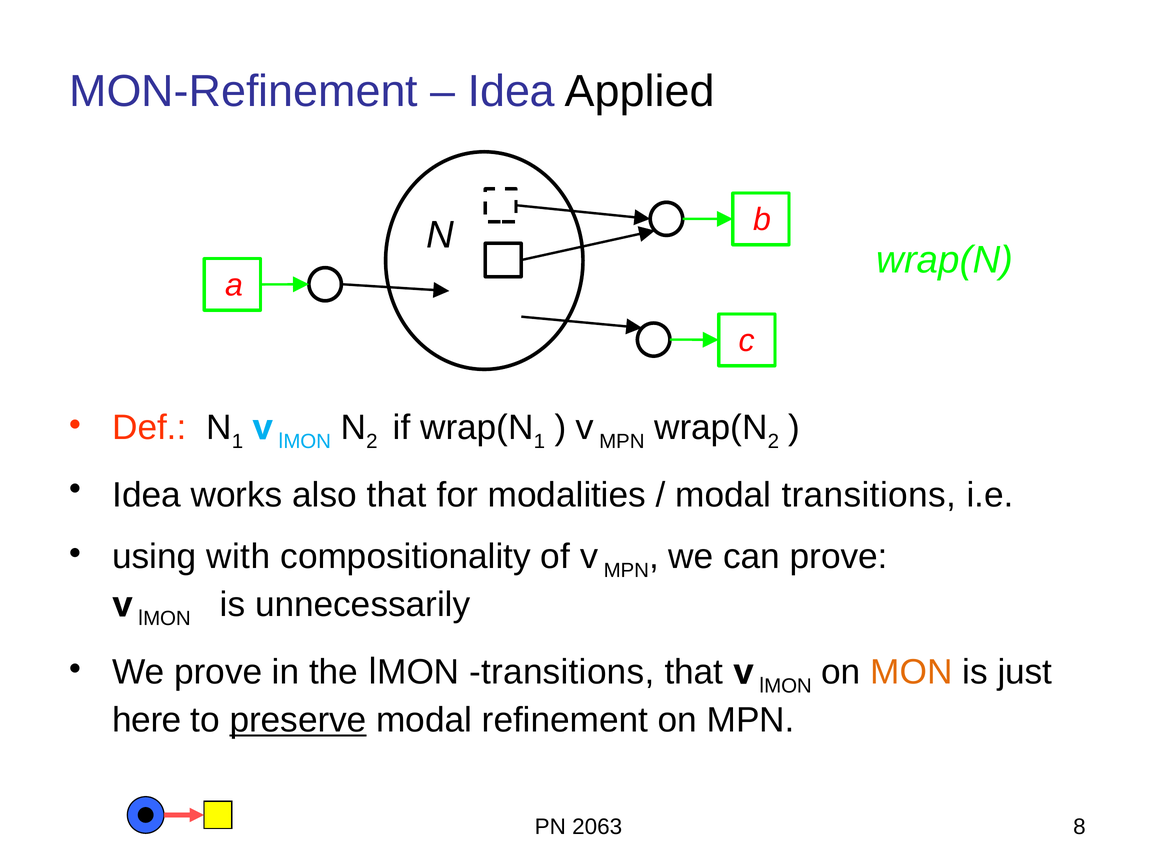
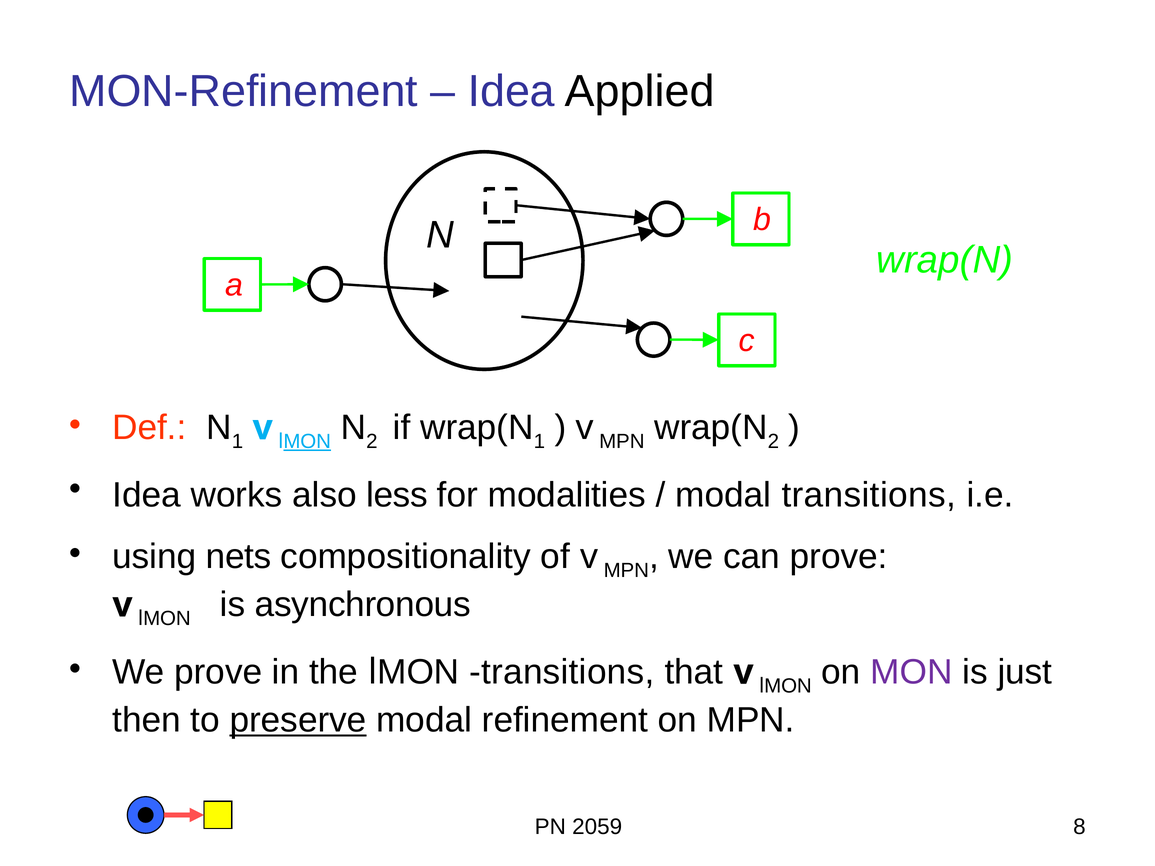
MON underline: none -> present (307, 442)
also that: that -> less (397, 495)
with: with -> nets (239, 557)
unnecessarily: unnecessarily -> asynchronous (363, 605)
MON colour: orange -> purple (912, 672)
here: here -> then (147, 721)
2063: 2063 -> 2059 (597, 827)
